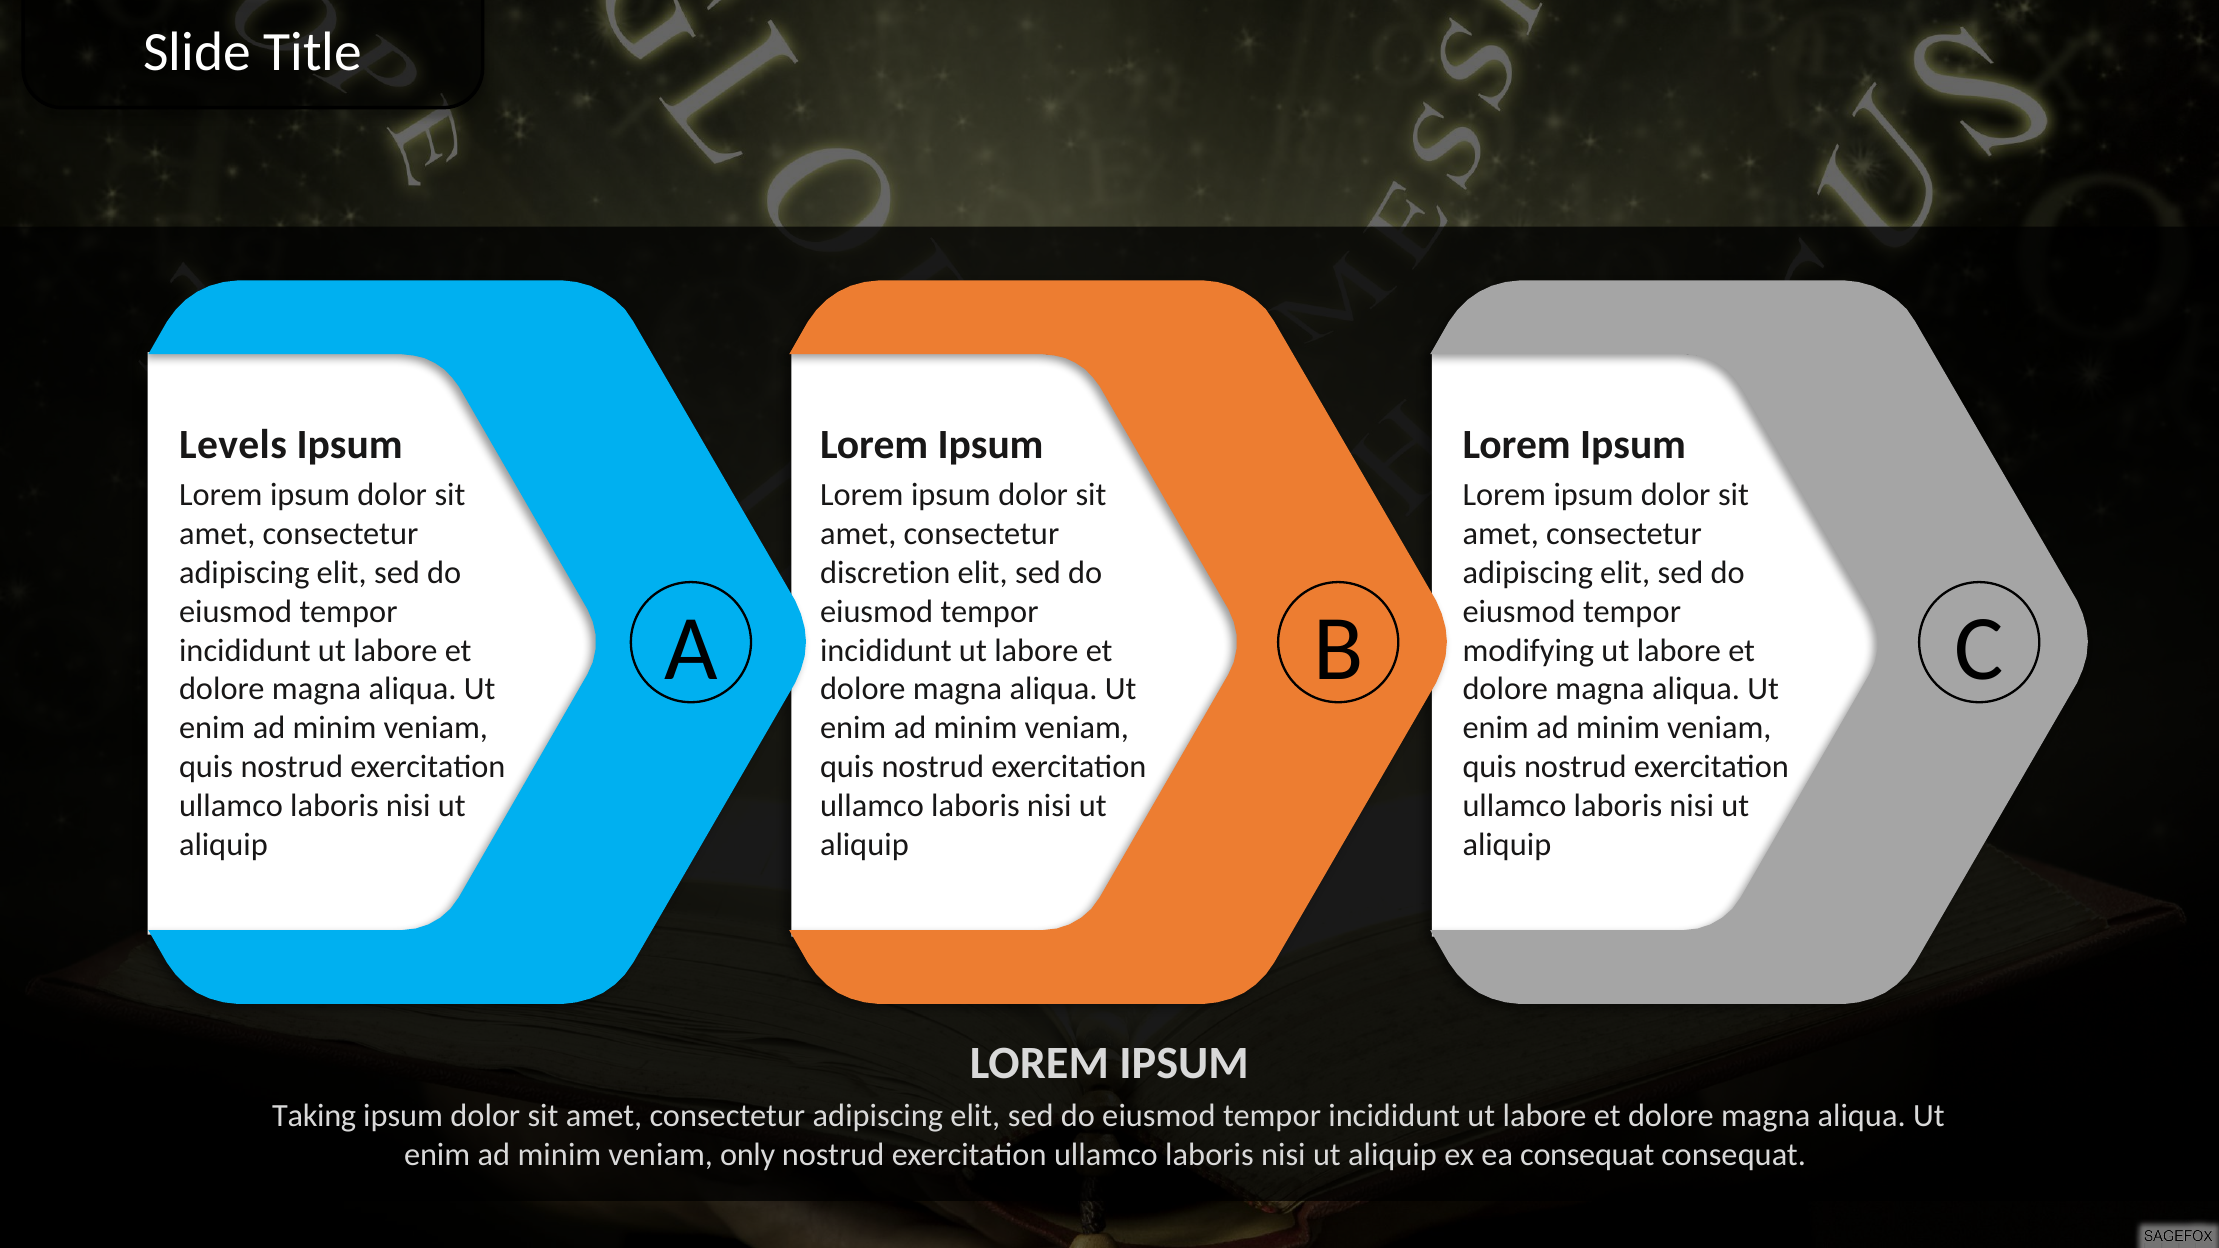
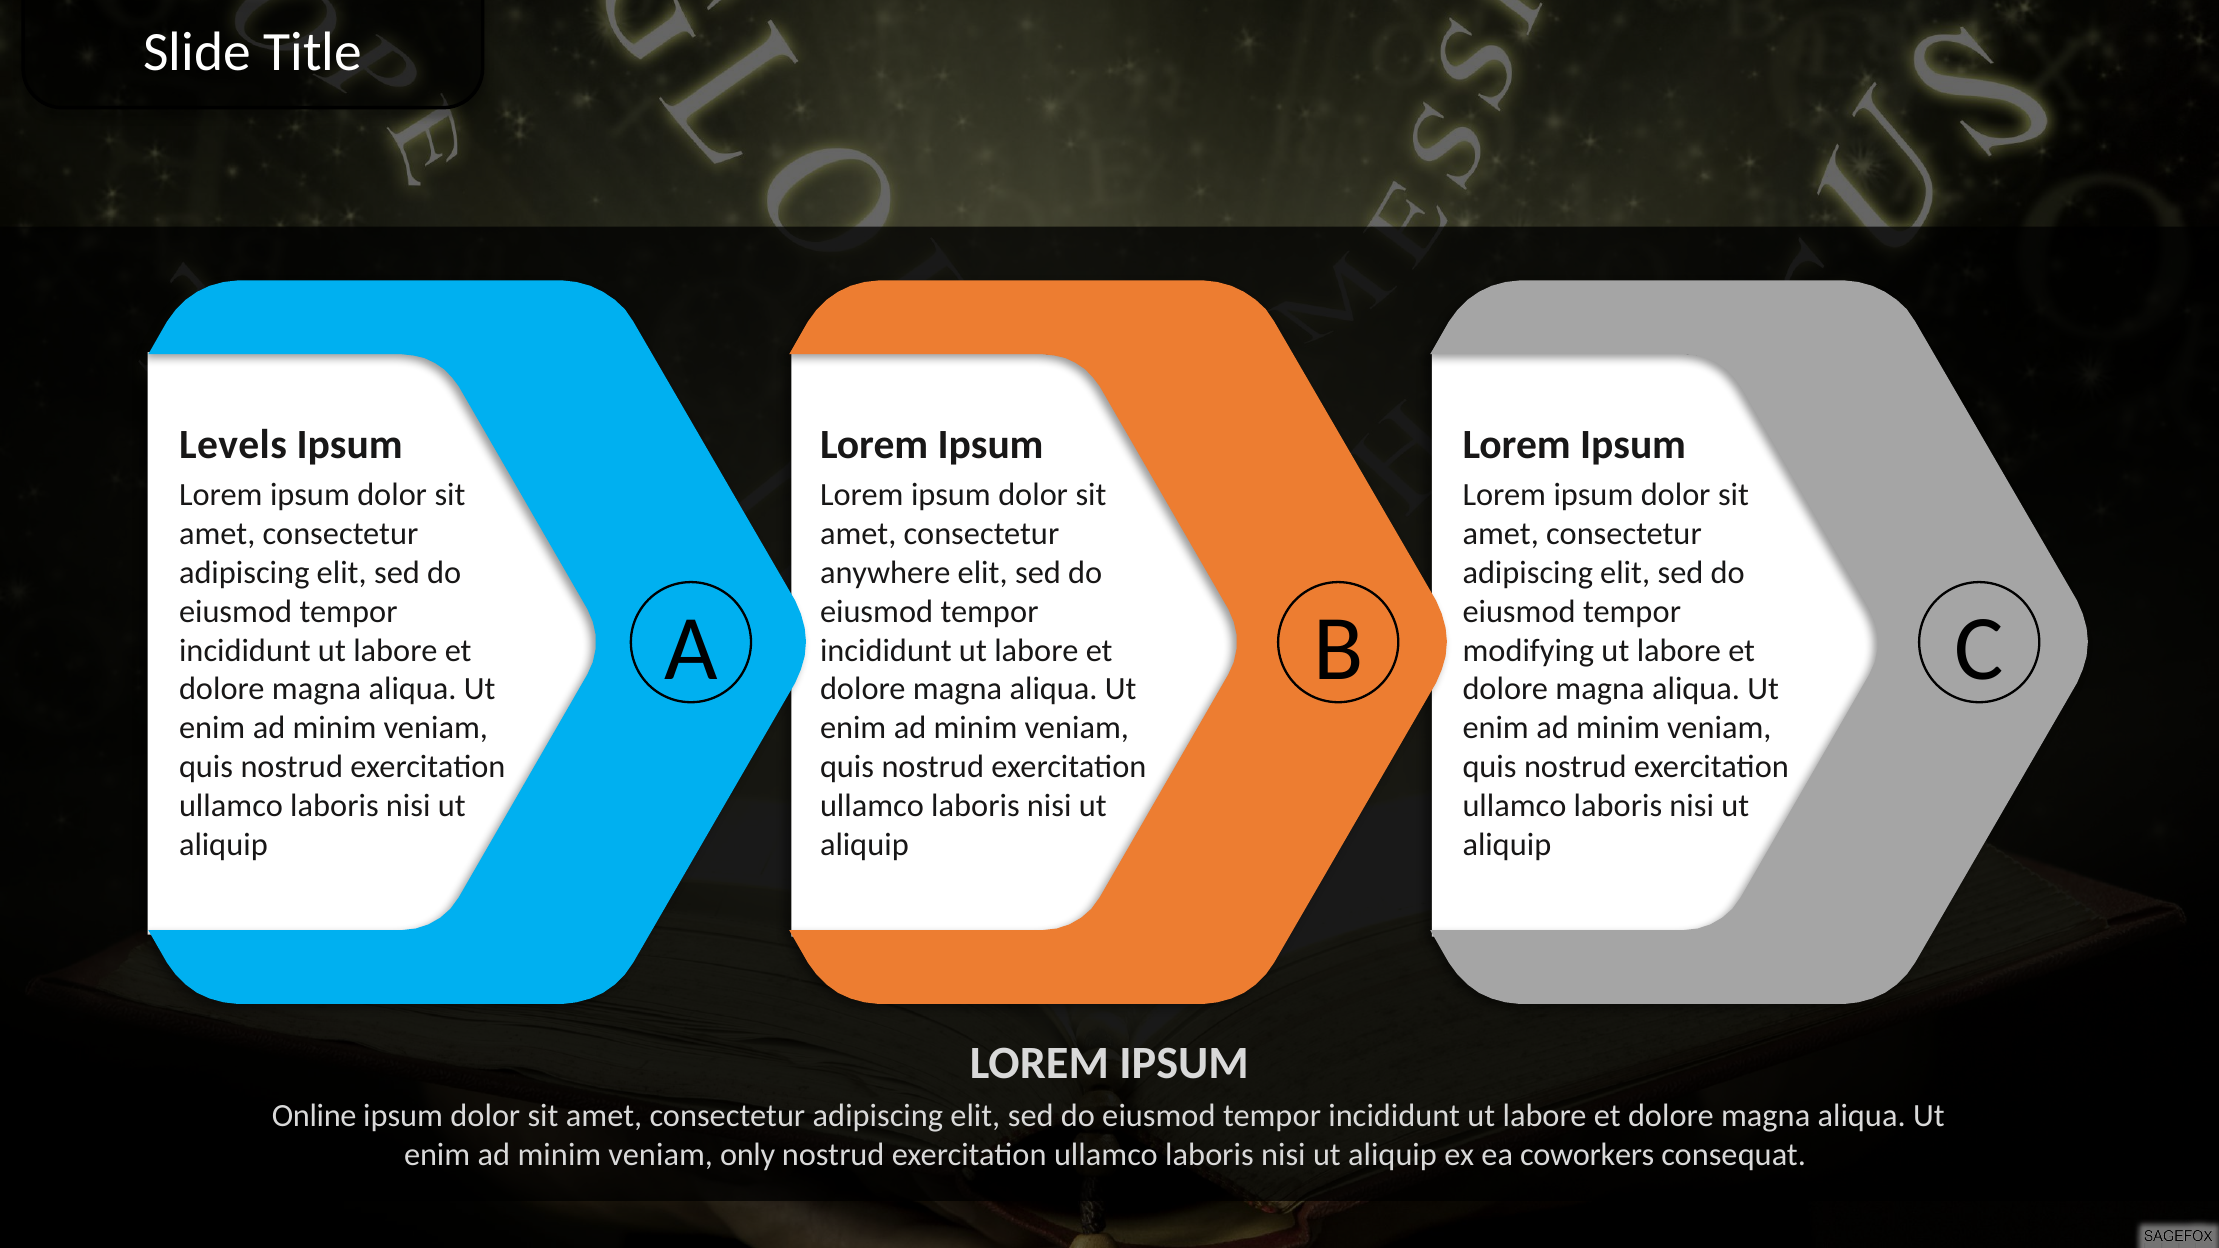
discretion: discretion -> anywhere (885, 573)
Taking: Taking -> Online (314, 1116)
ea consequat: consequat -> coworkers (1587, 1155)
